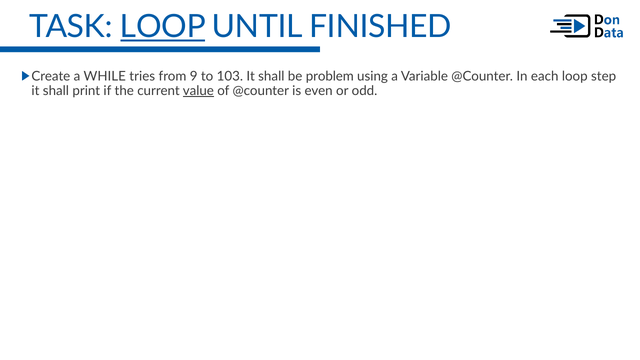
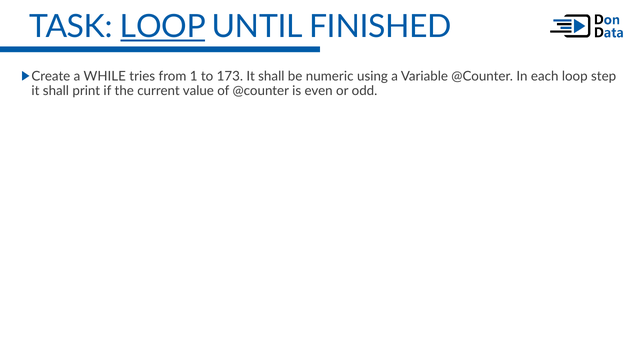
9: 9 -> 1 (194, 76)
103: 103 -> 173 (230, 76)
problem: problem -> numeric (330, 76)
value underline: present -> none (198, 91)
